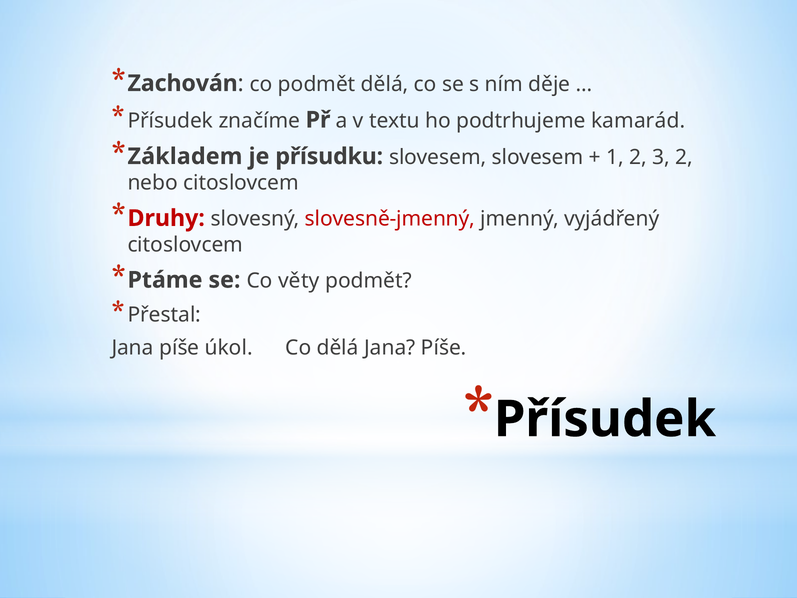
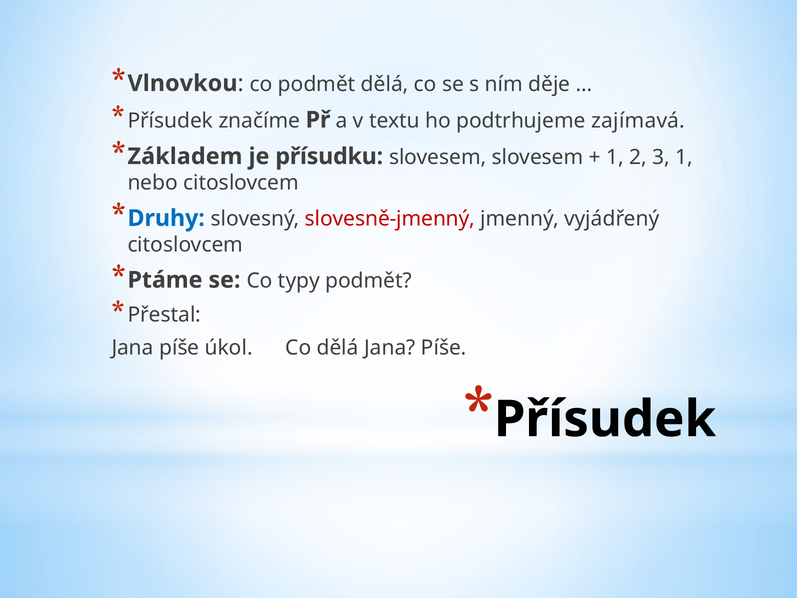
Zachován: Zachován -> Vlnovkou (183, 83)
kamarád: kamarád -> zajímavá (638, 121)
3 2: 2 -> 1 (684, 157)
Druhy colour: red -> blue (166, 218)
věty: věty -> typy (299, 281)
